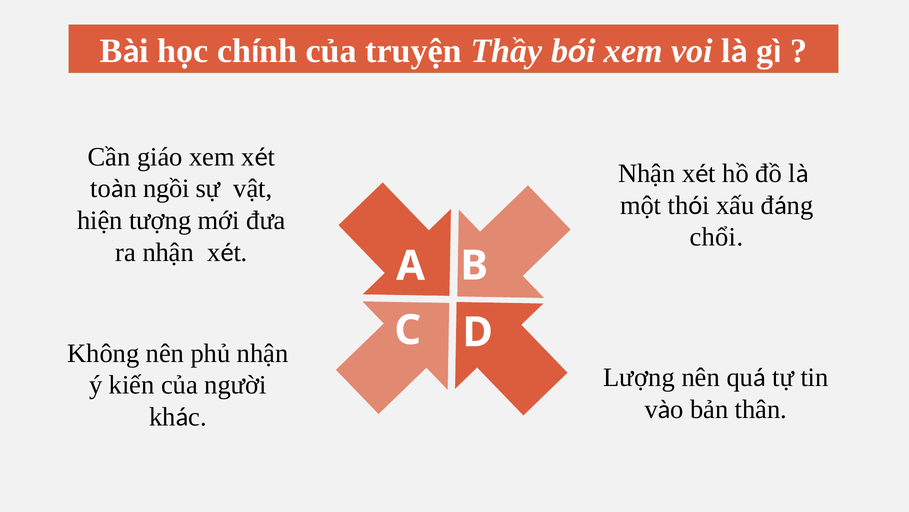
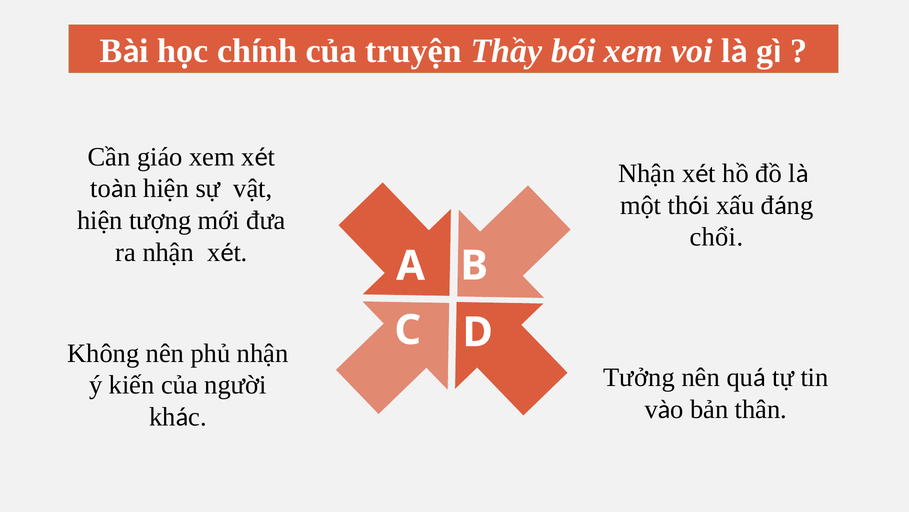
toàn ngồi: ngồi -> hiện (166, 188)
Lượng: Lượng -> Tưởng (639, 377)
